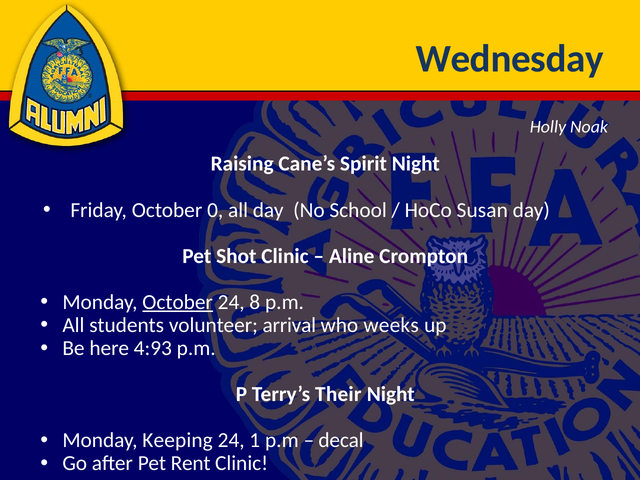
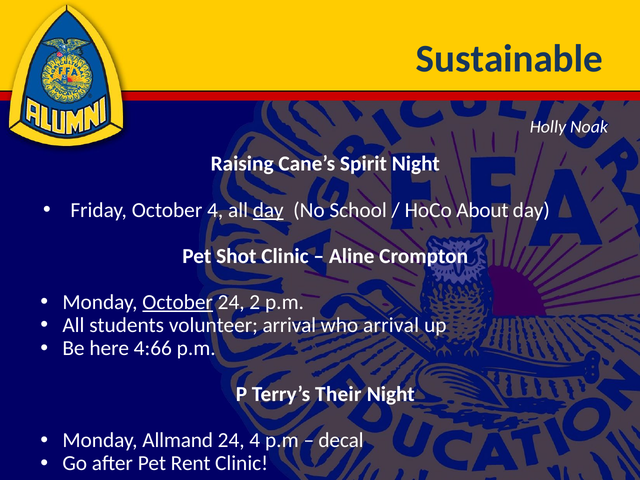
Wednesday: Wednesday -> Sustainable (509, 59)
October 0: 0 -> 4 (215, 210)
day underline: none -> present (268, 210)
Susan: Susan -> About (482, 210)
8: 8 -> 2 (255, 302)
who weeks: weeks -> arrival (391, 325)
4:93: 4:93 -> 4:66 (153, 348)
Keeping: Keeping -> Allmand (178, 440)
24 1: 1 -> 4 (255, 440)
